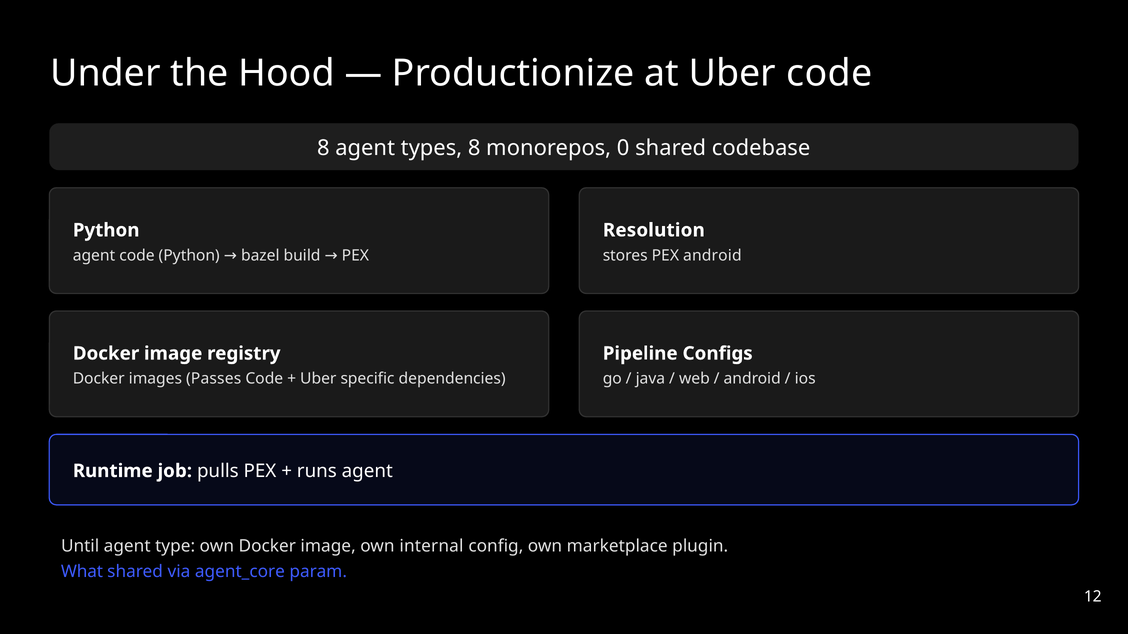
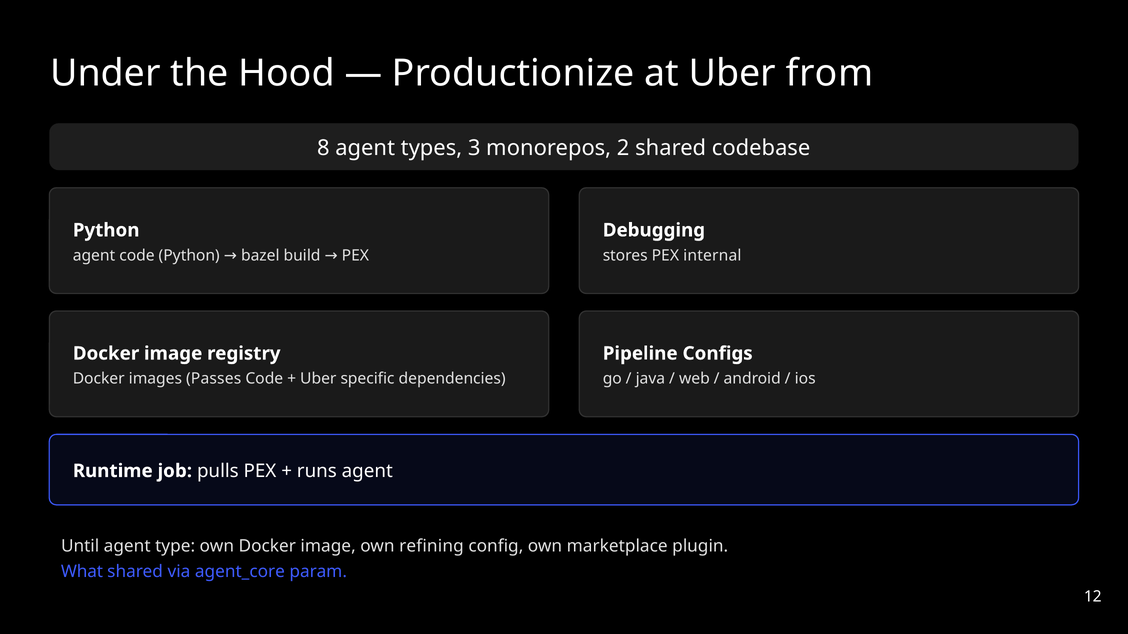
Uber code: code -> from (829, 73)
types 8: 8 -> 3 (474, 148)
0: 0 -> 2 (623, 148)
Resolution: Resolution -> Debugging (654, 230)
PEX android: android -> internal (712, 256)
internal: internal -> refining (431, 547)
